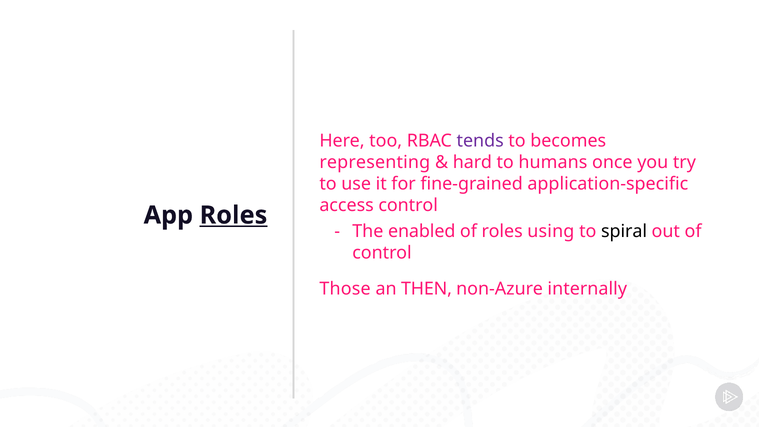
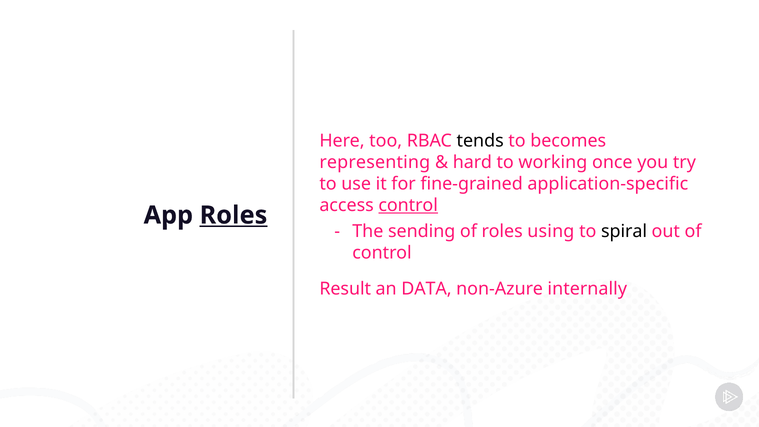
tends colour: purple -> black (480, 141)
humans: humans -> working (553, 162)
control underline: none -> present (408, 205)
enabled: enabled -> sending (422, 231)
Those: Those -> Result (345, 289)
THEN: THEN -> DATA (426, 289)
